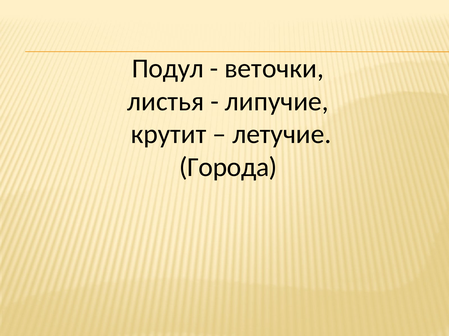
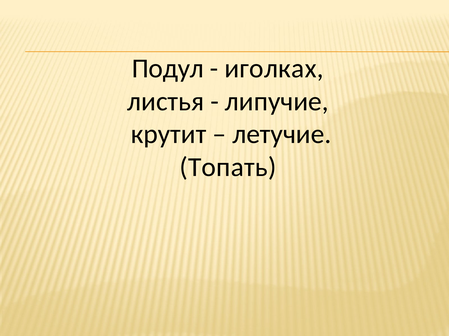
веточки: веточки -> иголках (274, 69)
Города: Города -> Топать (228, 167)
